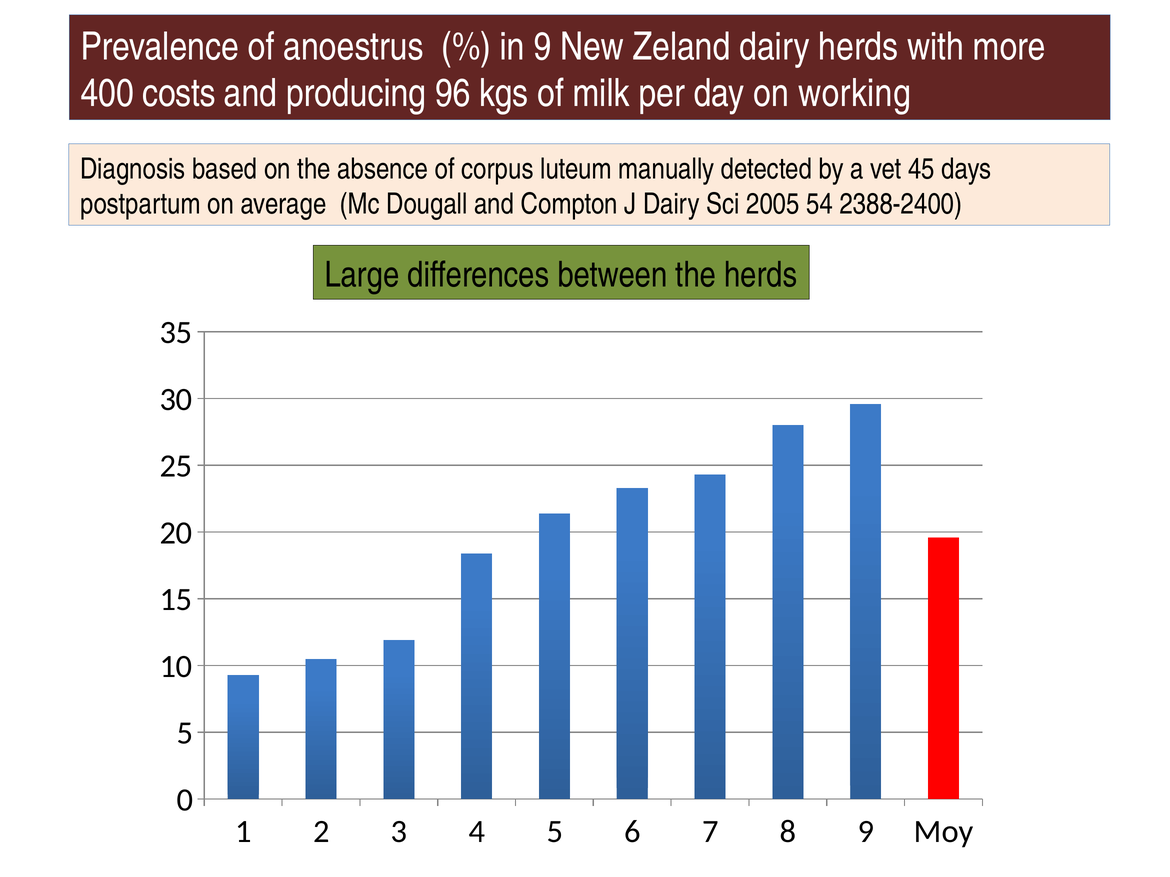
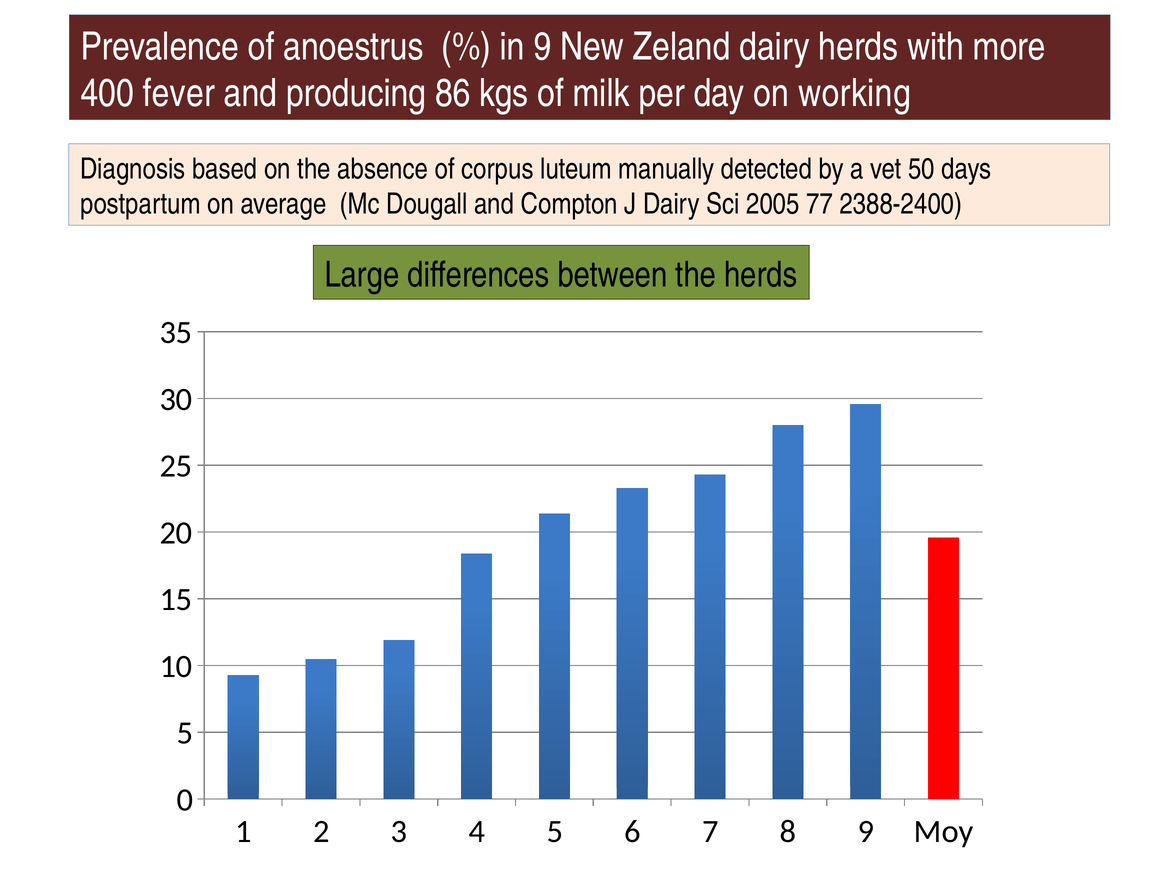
costs: costs -> fever (179, 94)
96: 96 -> 86 (453, 94)
45: 45 -> 50 (921, 169)
54: 54 -> 77 (820, 204)
